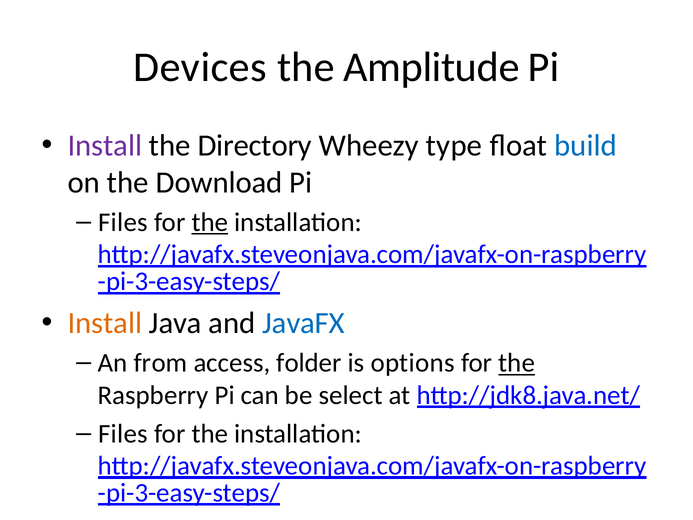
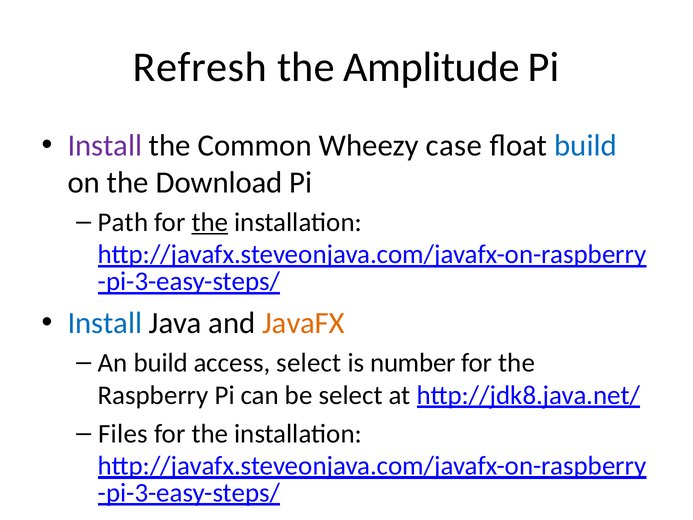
Devices: Devices -> Refresh (200, 67)
Directory: Directory -> Common (255, 145)
type: type -> case (454, 145)
Files: Files -> Path (123, 222)
Install colour: orange -> blue (105, 323)
JavaFX colour: blue -> orange (304, 323)
An from: from -> build (161, 363)
access folder: folder -> select (309, 363)
options: options -> number (413, 363)
the underline: present -> none (517, 363)
